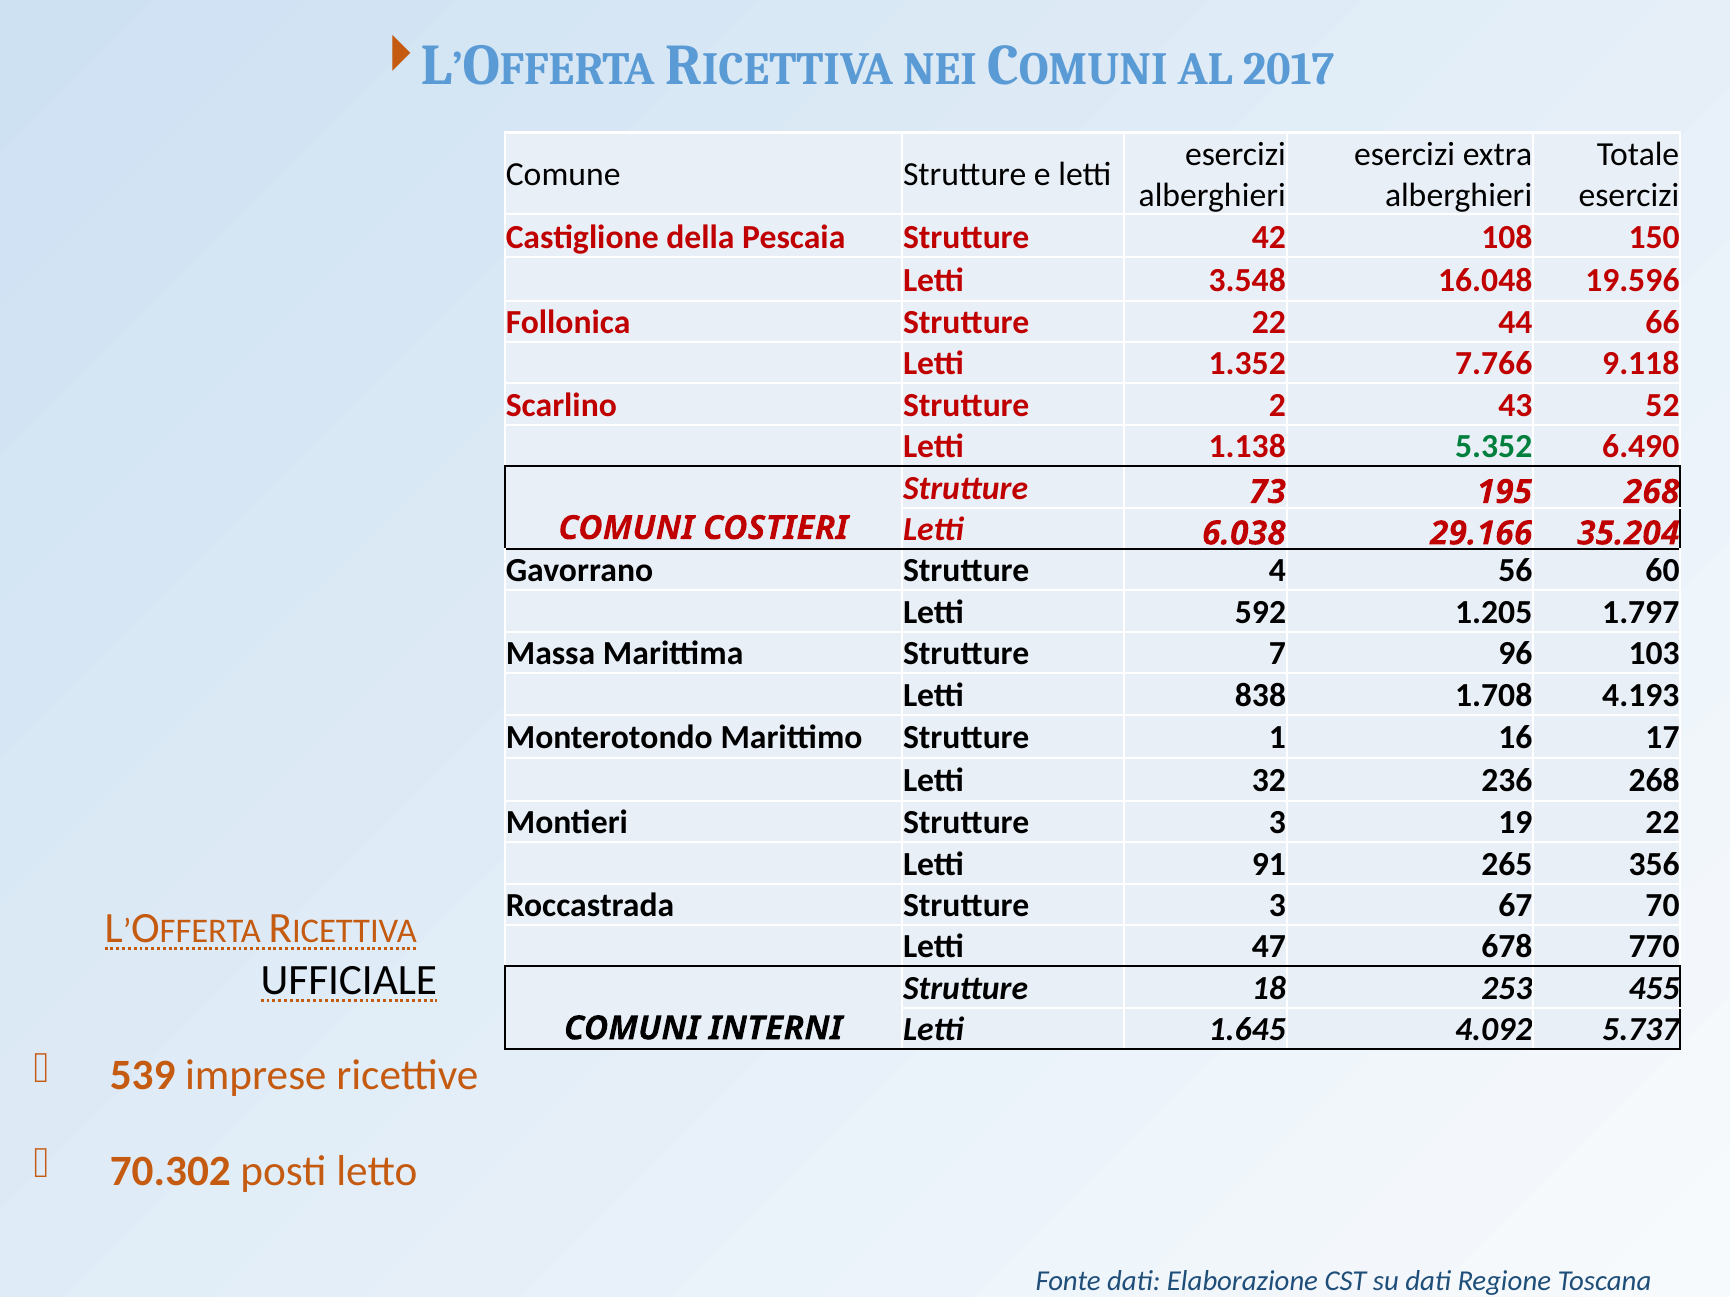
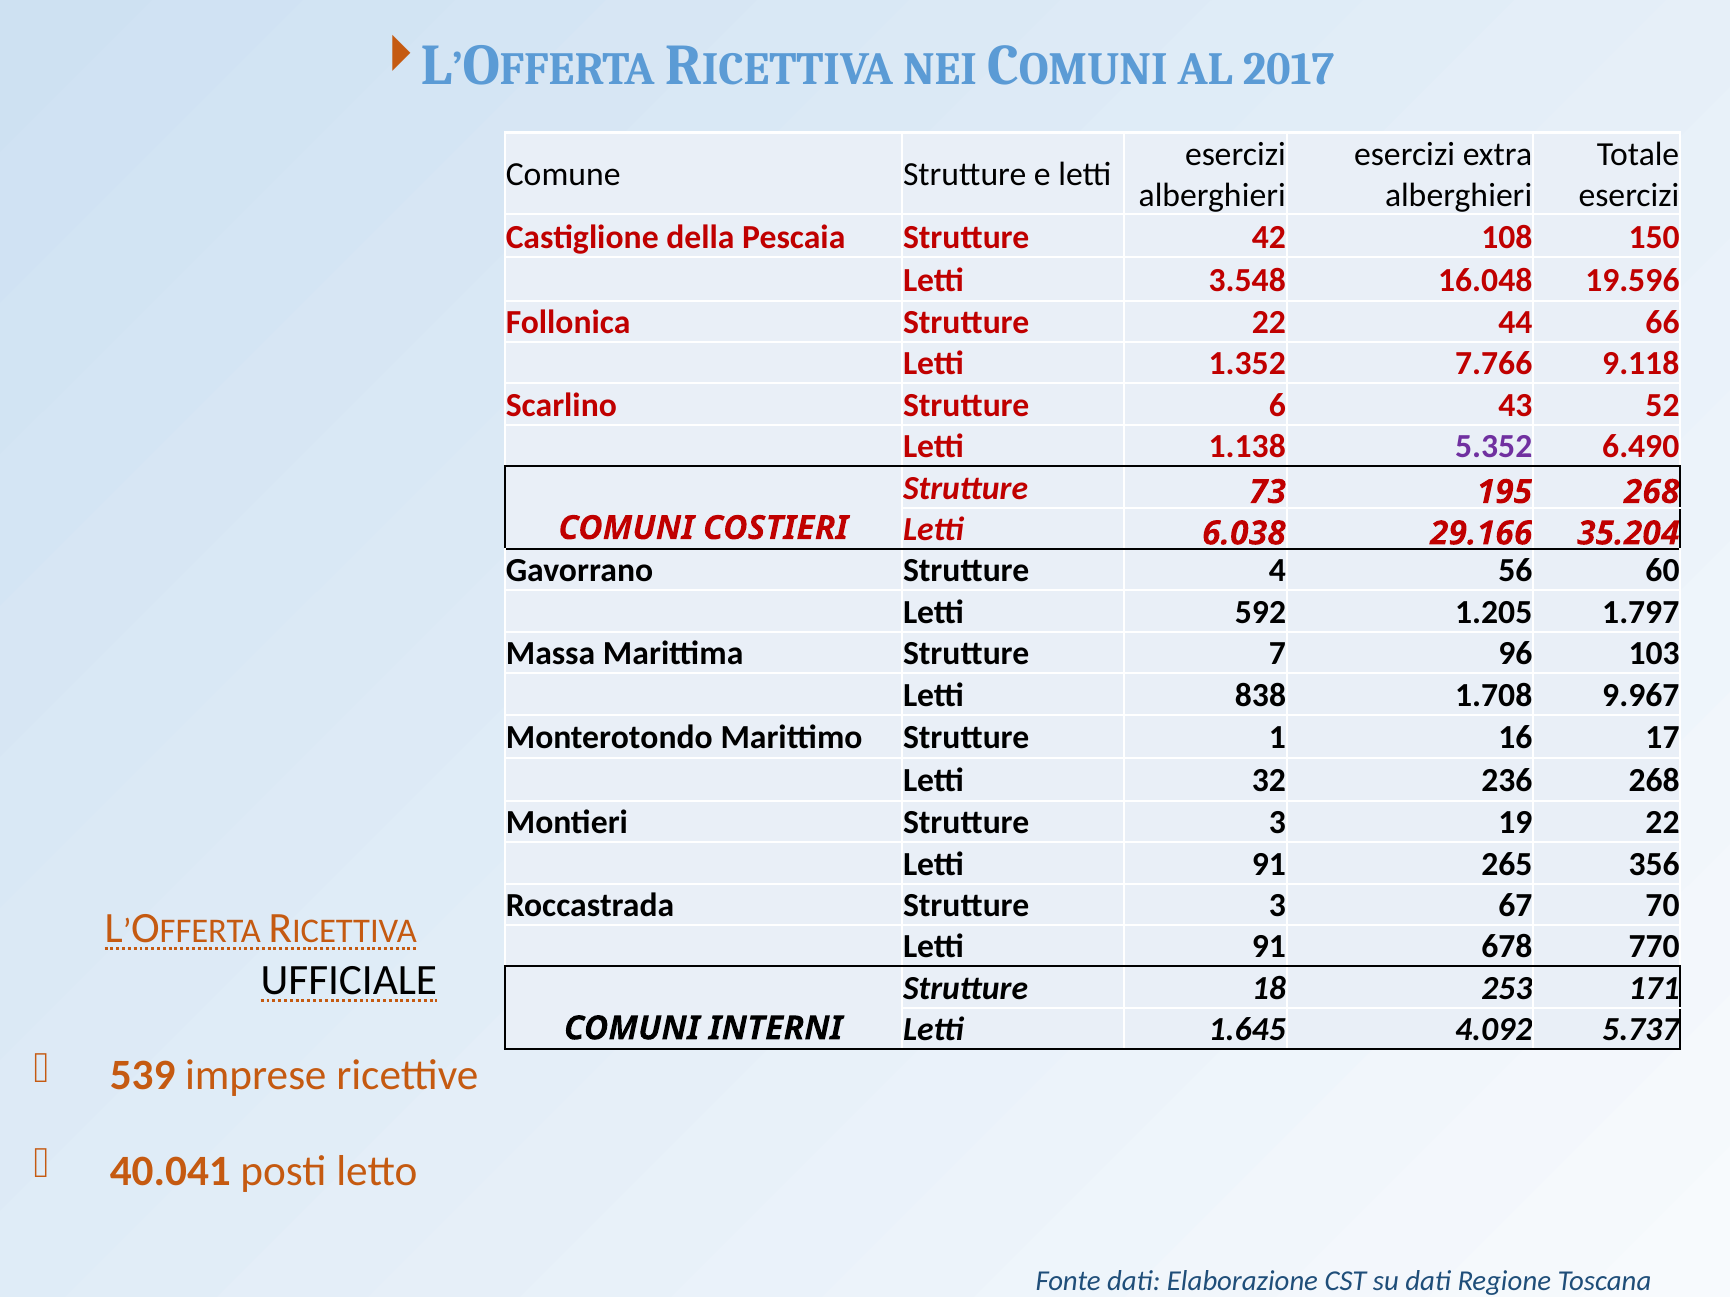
2: 2 -> 6 (1277, 405)
5.352 colour: green -> purple (1494, 447)
4.193: 4.193 -> 9.967 (1641, 695)
47: 47 -> 91 (1269, 947)
455: 455 -> 171 (1654, 989)
70.302: 70.302 -> 40.041 (170, 1171)
